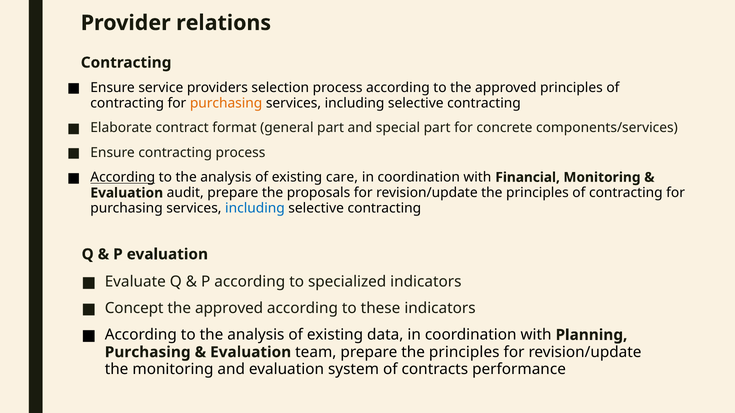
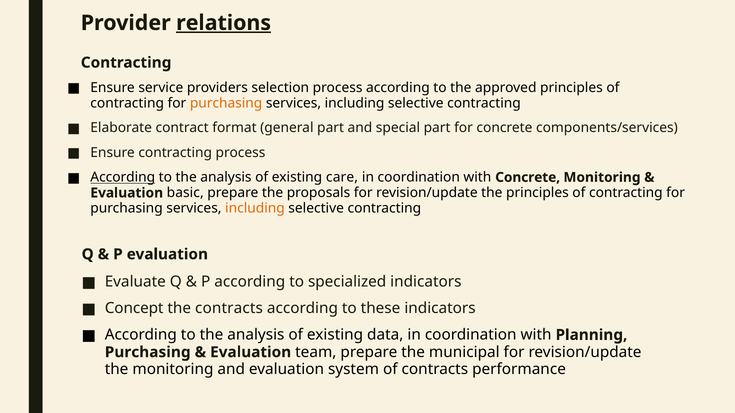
relations underline: none -> present (224, 23)
with Financial: Financial -> Concrete (528, 178)
audit: audit -> basic (185, 193)
including colour: blue -> orange (255, 209)
approved: approved -> contracts (229, 309)
prepare the principles: principles -> municipal (464, 353)
